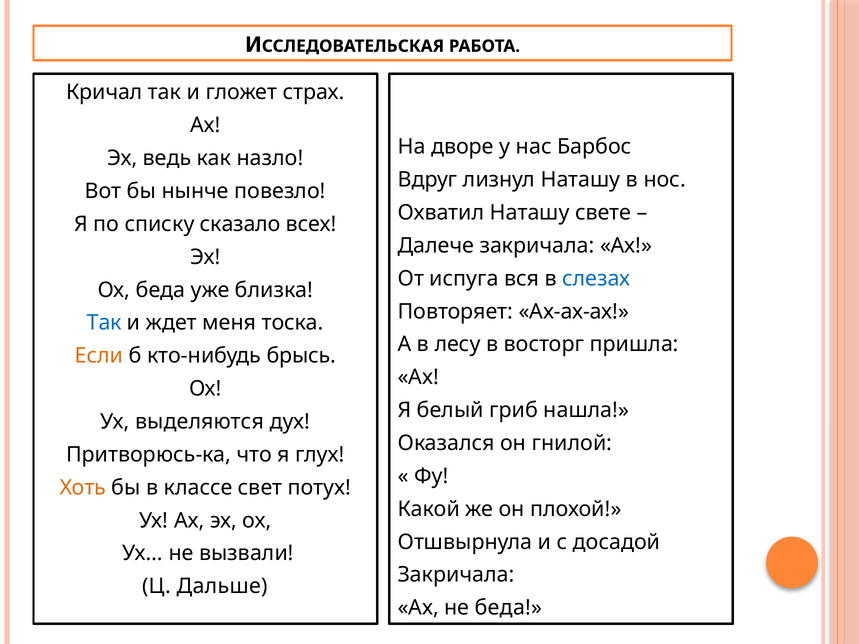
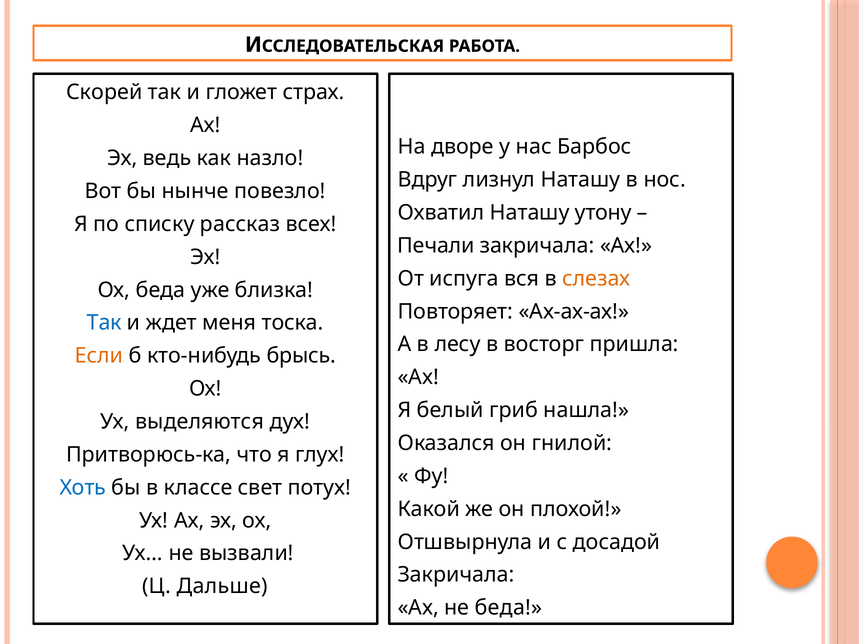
Кричал: Кричал -> Скорей (104, 92)
свете: свете -> утону (603, 213)
сказало: сказало -> рассказ (240, 224)
Далече: Далече -> Печали (436, 246)
слезах colour: blue -> orange (596, 279)
Хоть colour: orange -> blue (83, 488)
